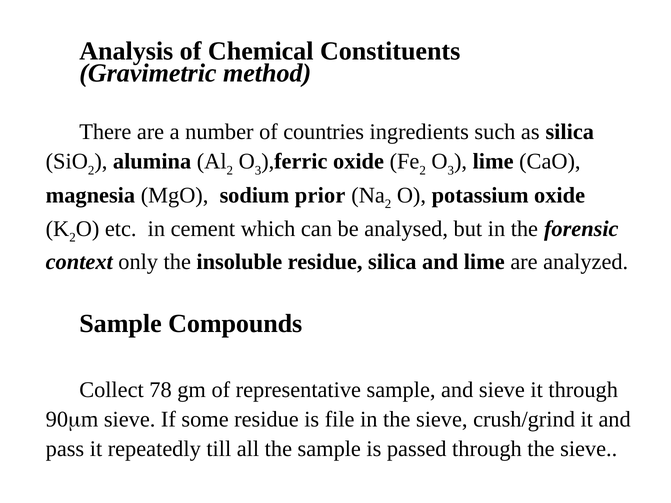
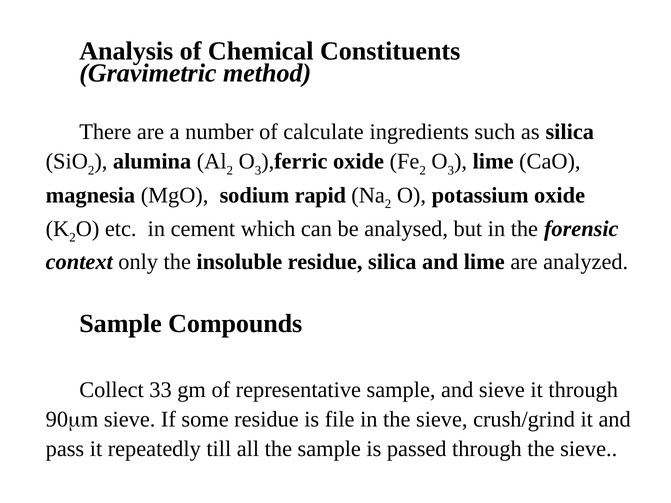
countries: countries -> calculate (324, 132)
prior: prior -> rapid (320, 195)
78: 78 -> 33 (161, 390)
